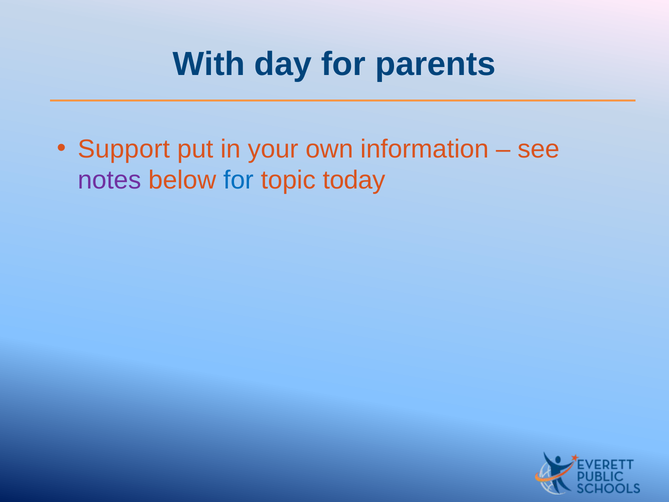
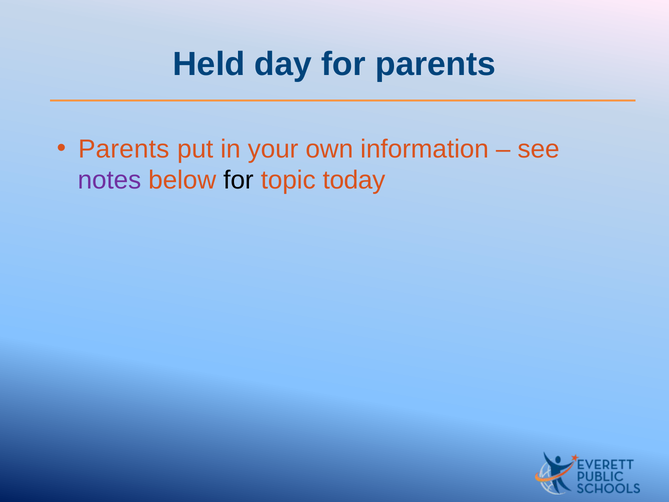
With: With -> Held (209, 64)
Support: Support -> Parents (124, 149)
for colour: blue -> black (239, 180)
